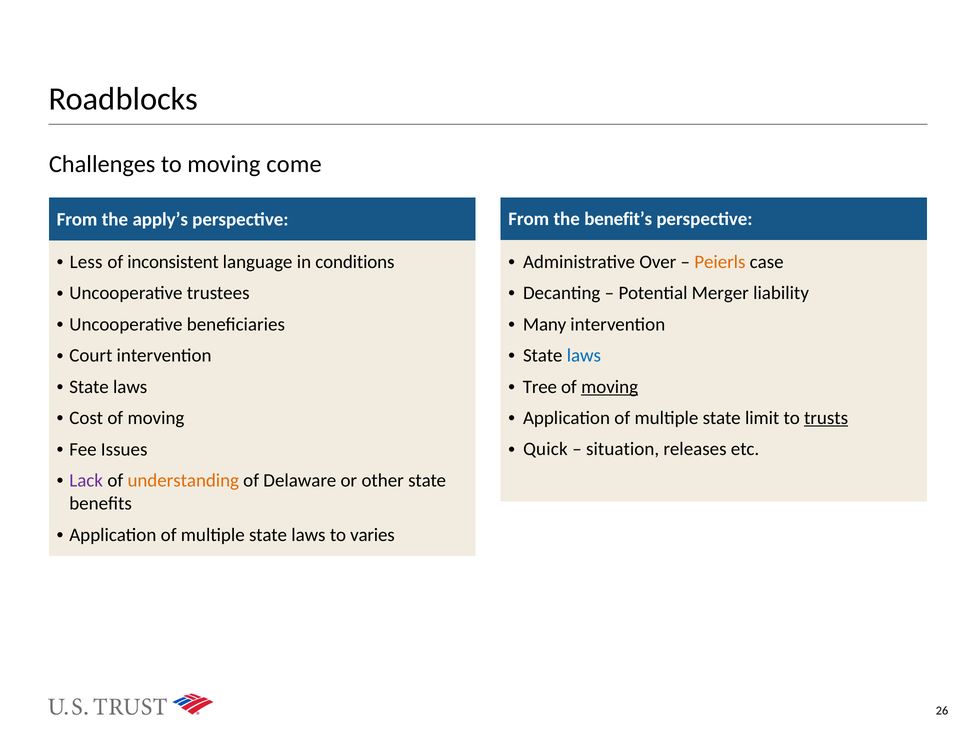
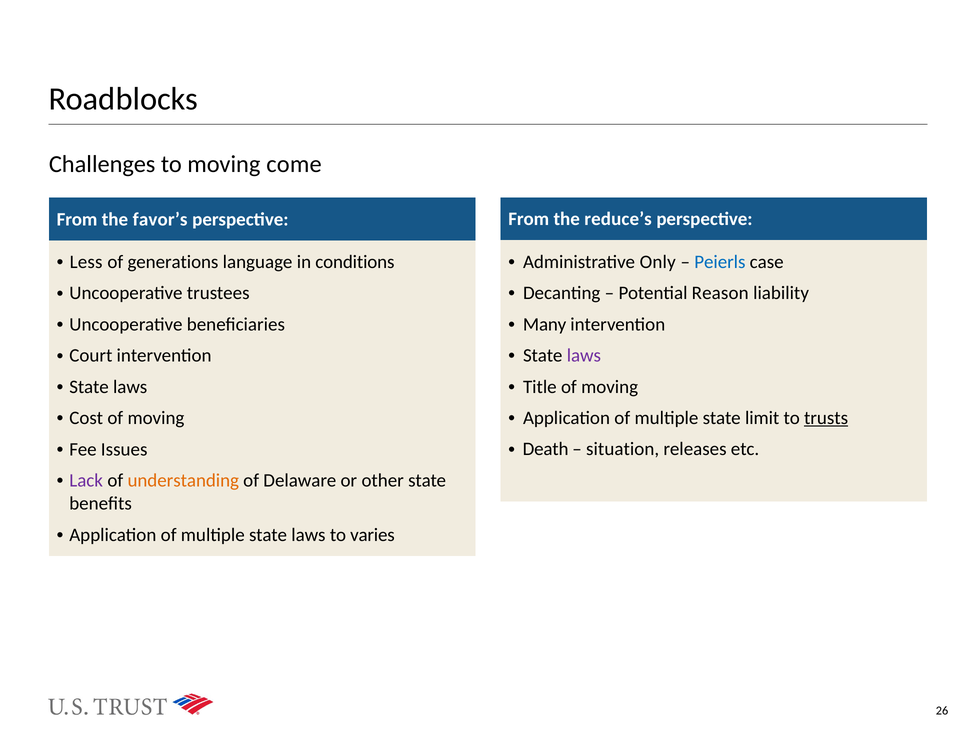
benefit’s: benefit’s -> reduce’s (618, 219)
apply’s: apply’s -> favor’s (160, 219)
Over: Over -> Only (658, 262)
Peierls colour: orange -> blue (720, 262)
inconsistent: inconsistent -> generations (173, 262)
Merger: Merger -> Reason (720, 293)
laws colour: blue -> purple (584, 356)
Tree: Tree -> Title (540, 387)
moving underline: present -> none (610, 387)
Quick: Quick -> Death (546, 449)
